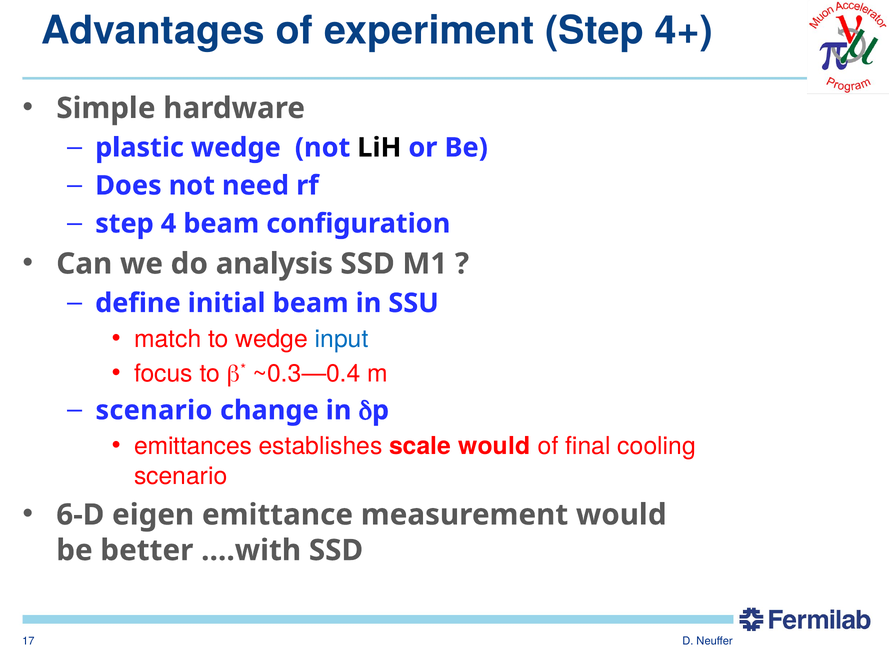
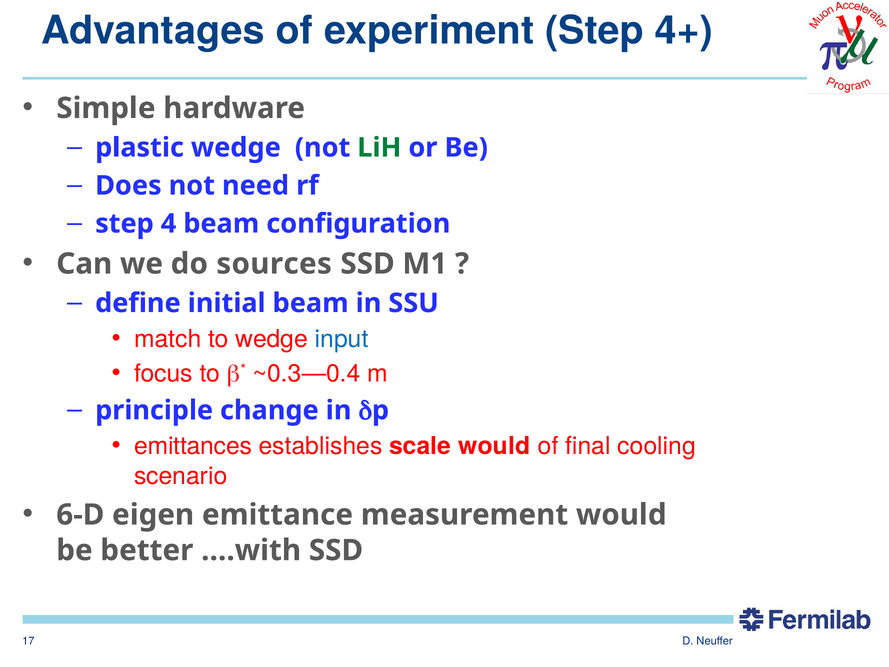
LiH colour: black -> green (379, 148)
analysis: analysis -> sources (274, 264)
scenario: scenario -> principle (154, 410)
